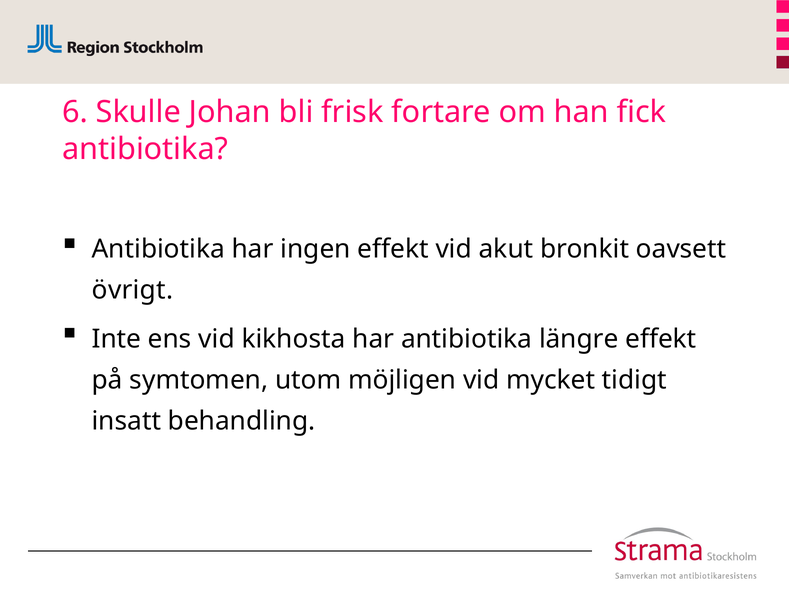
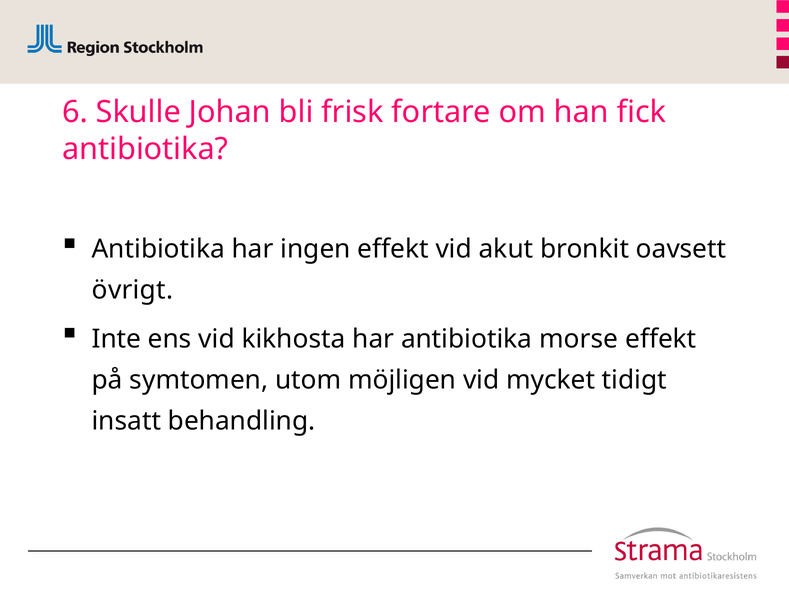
längre: längre -> morse (579, 339)
